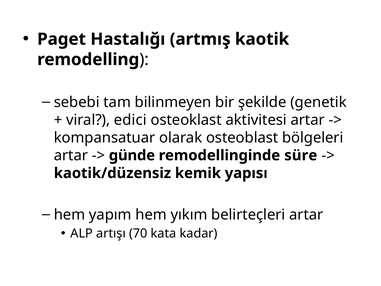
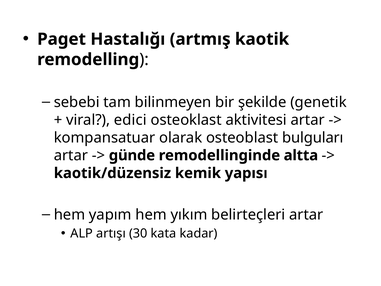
bölgeleri: bölgeleri -> bulguları (313, 138)
süre: süre -> altta (301, 155)
70: 70 -> 30 (138, 233)
